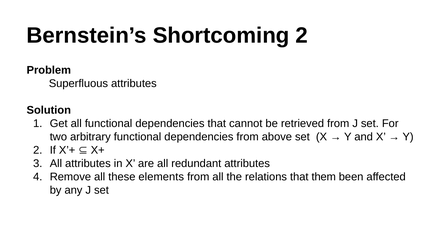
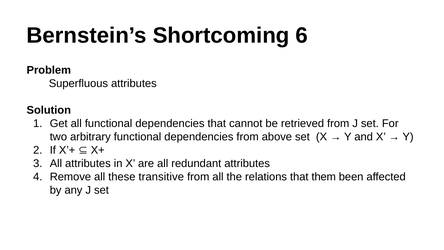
Shortcoming 2: 2 -> 6 (302, 35)
elements: elements -> transitive (161, 177)
